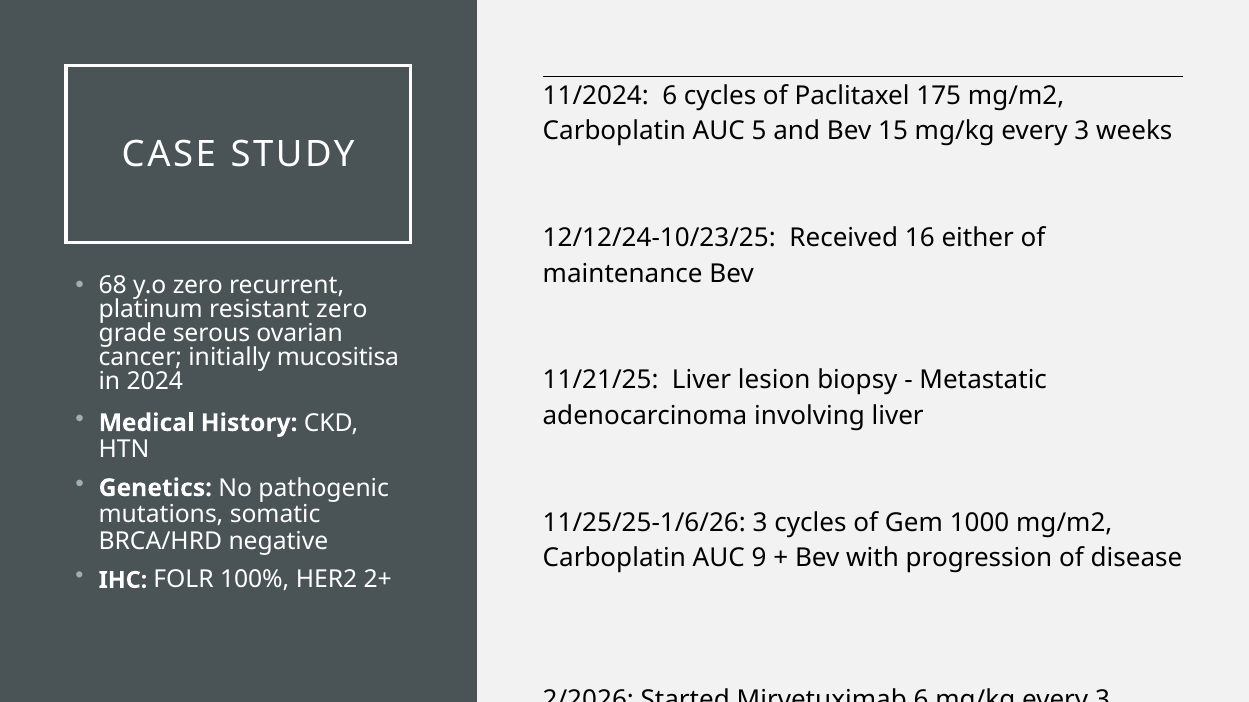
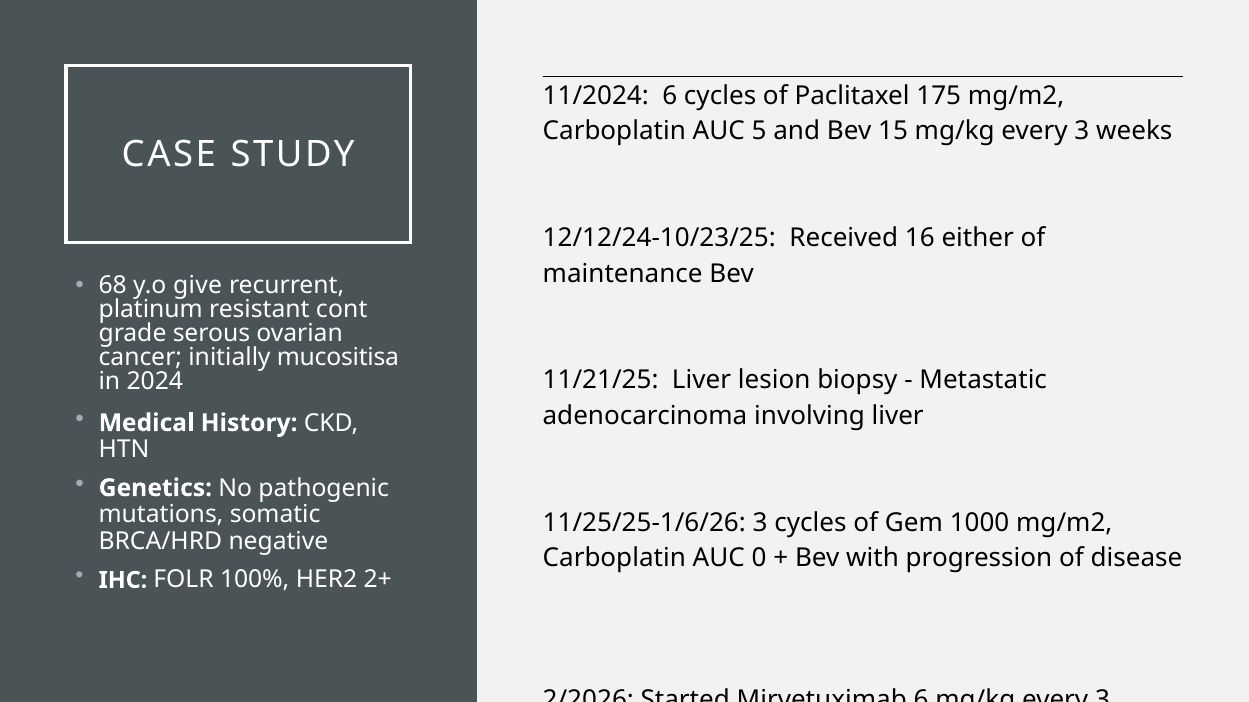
y.o zero: zero -> give (198, 286)
resistant zero: zero -> cont (342, 310)
9: 9 -> 0 (759, 559)
